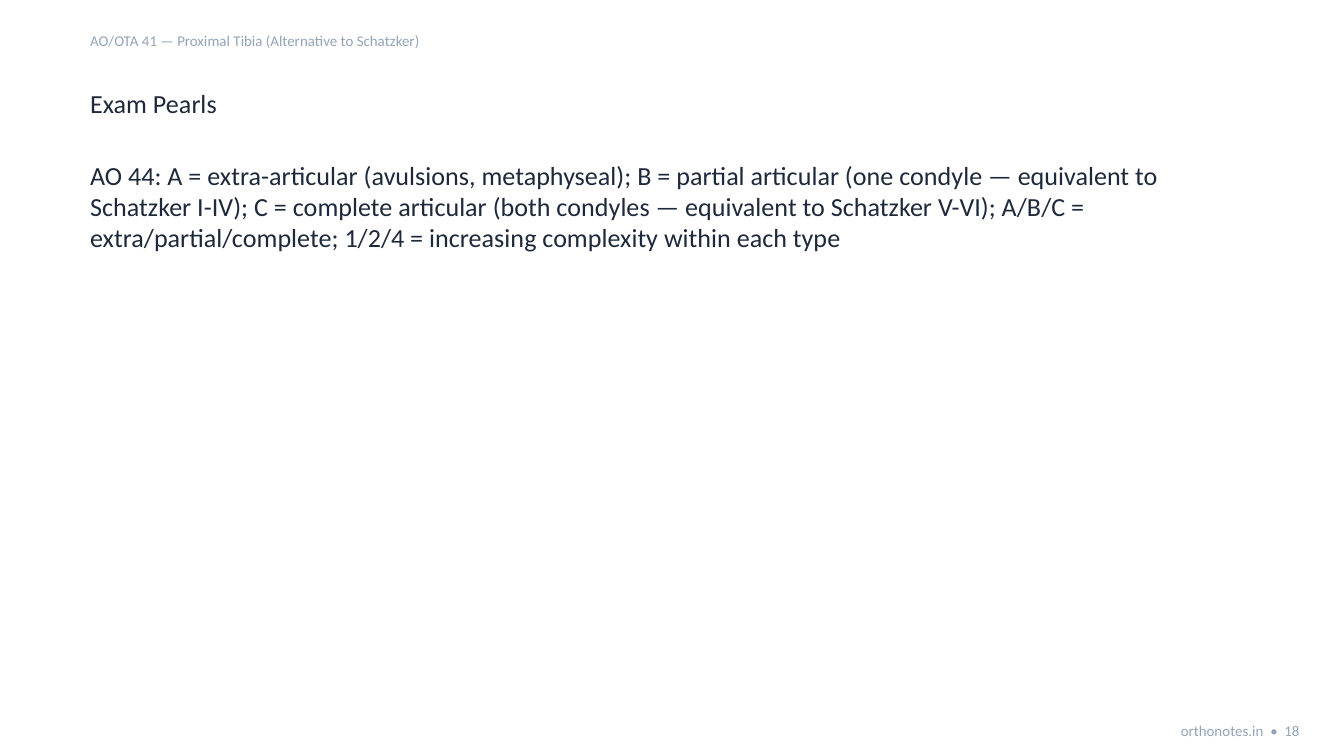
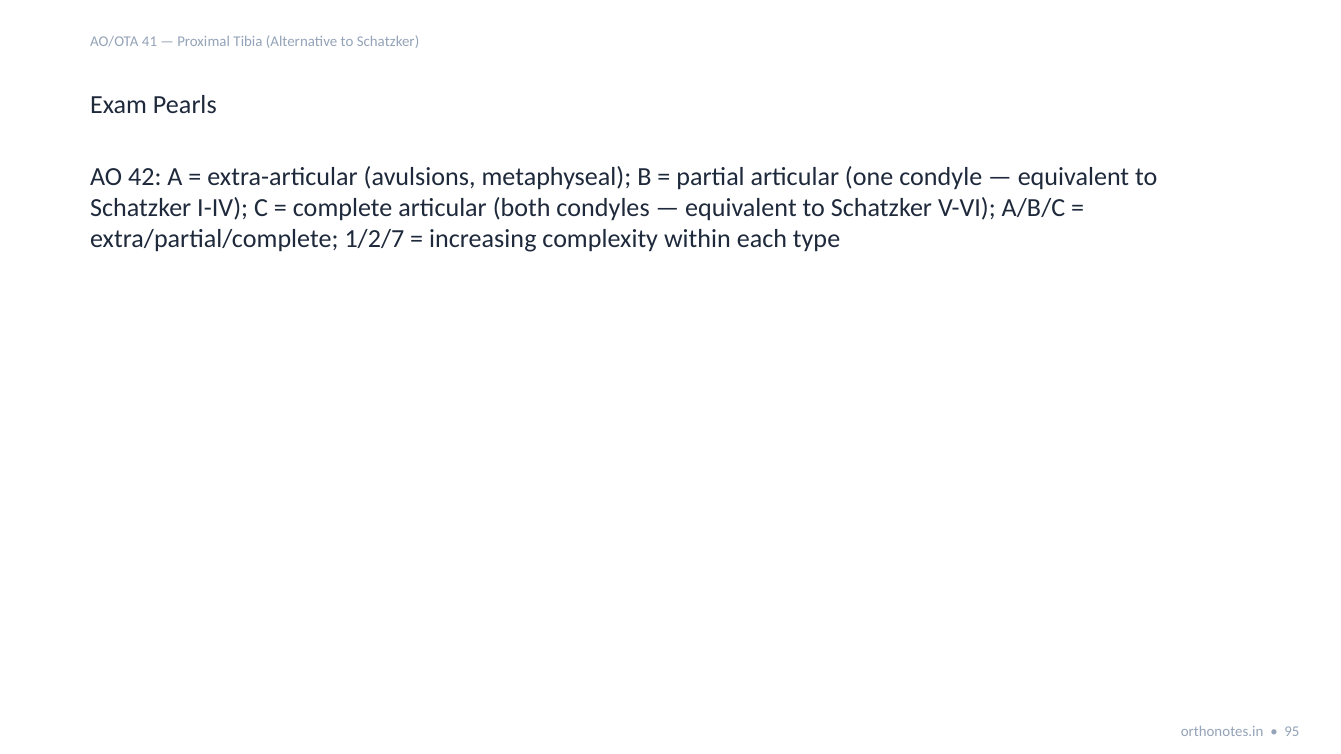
44: 44 -> 42 (145, 177)
1/2/4: 1/2/4 -> 1/2/7 (374, 239)
18: 18 -> 95 (1292, 732)
